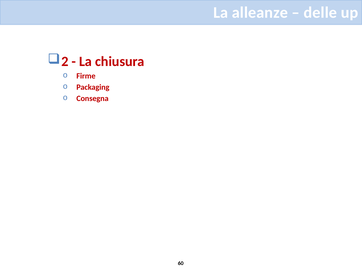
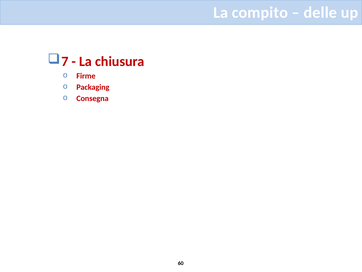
alleanze: alleanze -> compito (260, 13)
2: 2 -> 7 (65, 61)
